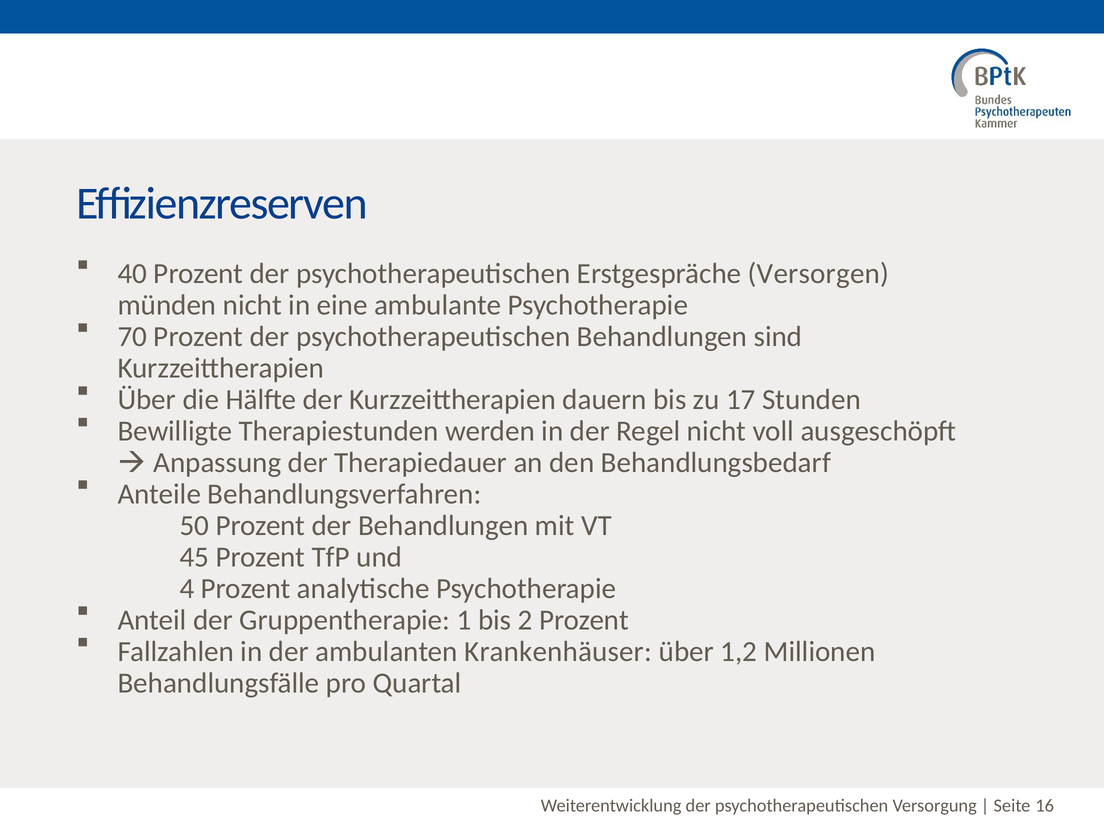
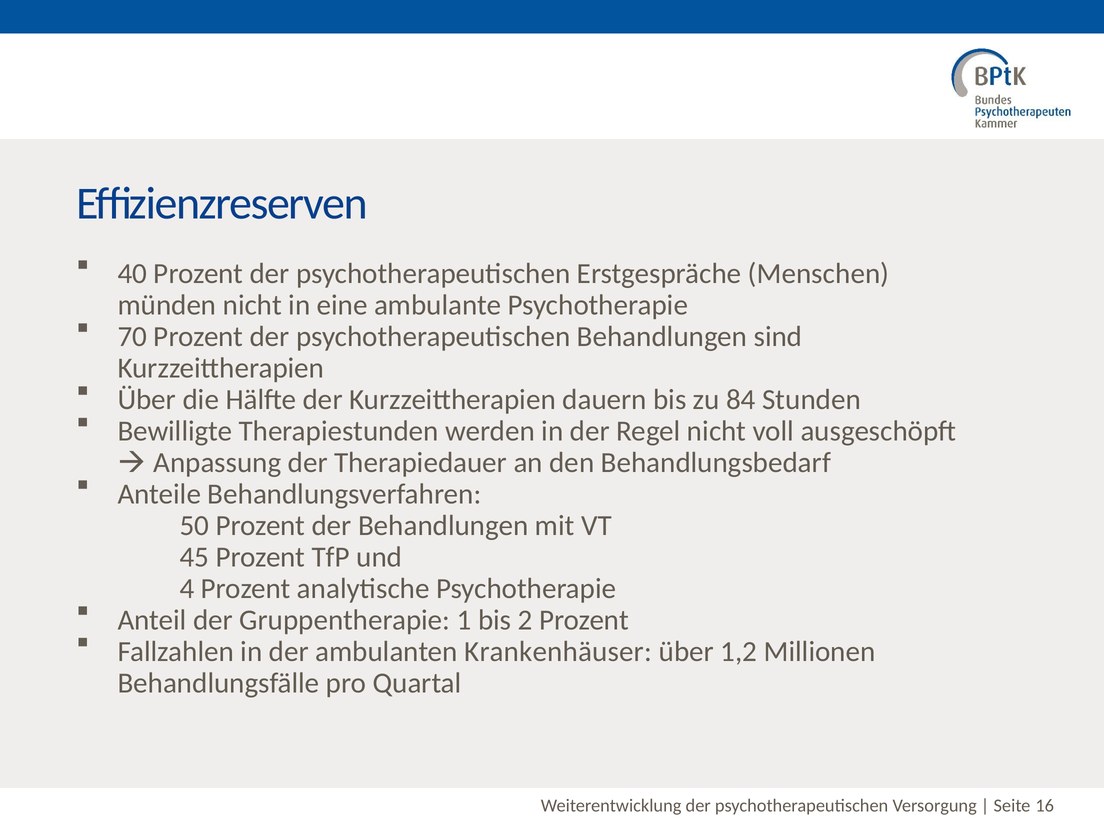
Versorgen: Versorgen -> Menschen (819, 274)
17: 17 -> 84 (741, 400)
